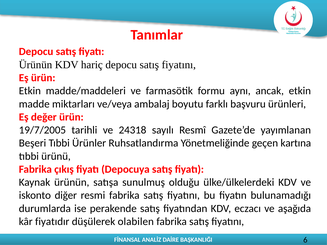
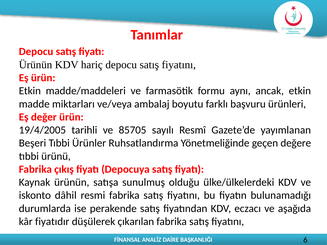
19/7/2005: 19/7/2005 -> 19/4/2005 (42, 130)
24318: 24318 -> 85705 (133, 130)
kartına: kartına -> değere (296, 143)
diğer: diğer -> dâhil (66, 196)
olabilen: olabilen -> çıkarılan (136, 222)
